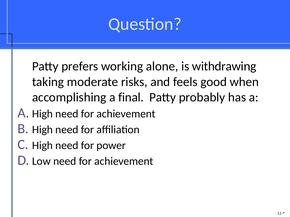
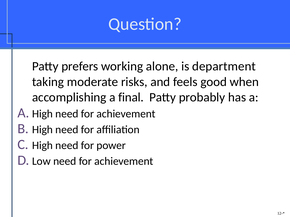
withdrawing: withdrawing -> department (224, 66)
